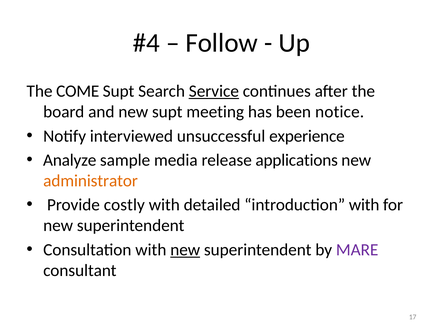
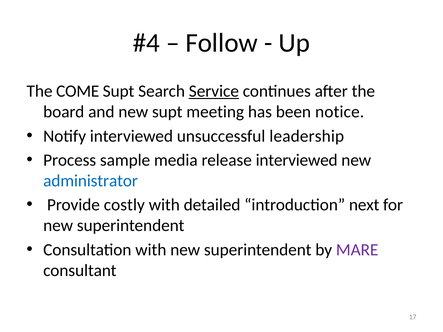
experience: experience -> leadership (307, 136)
Analyze: Analyze -> Process (70, 160)
release applications: applications -> interviewed (297, 160)
administrator colour: orange -> blue (91, 181)
introduction with: with -> next (364, 205)
new underline: present -> none (185, 250)
